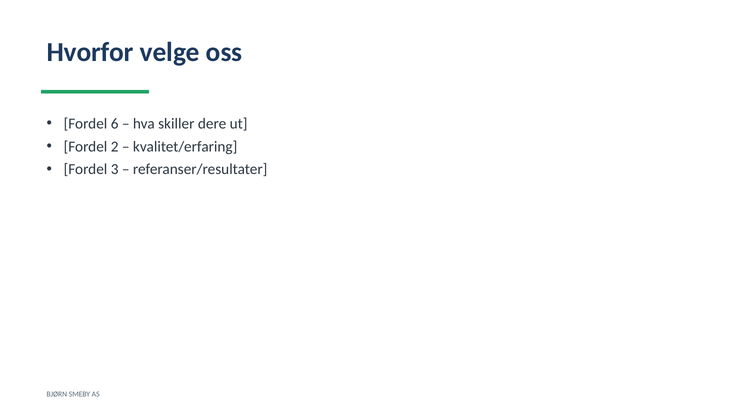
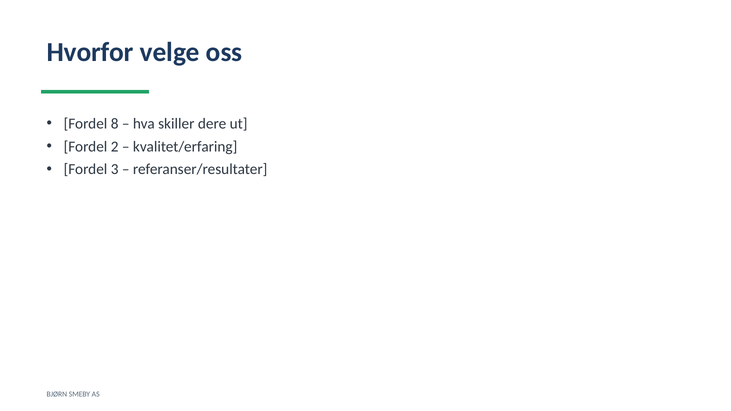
6: 6 -> 8 (115, 124)
